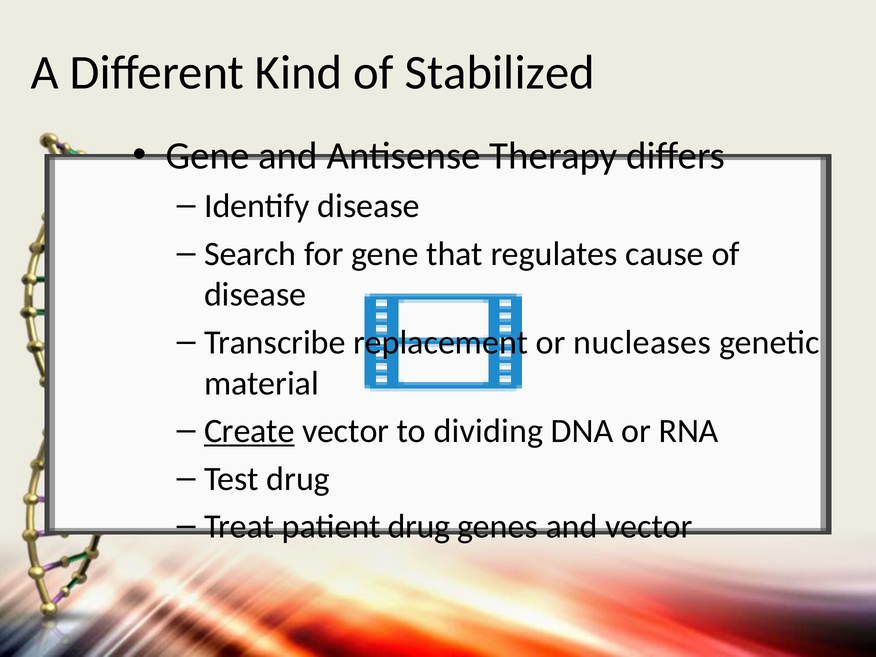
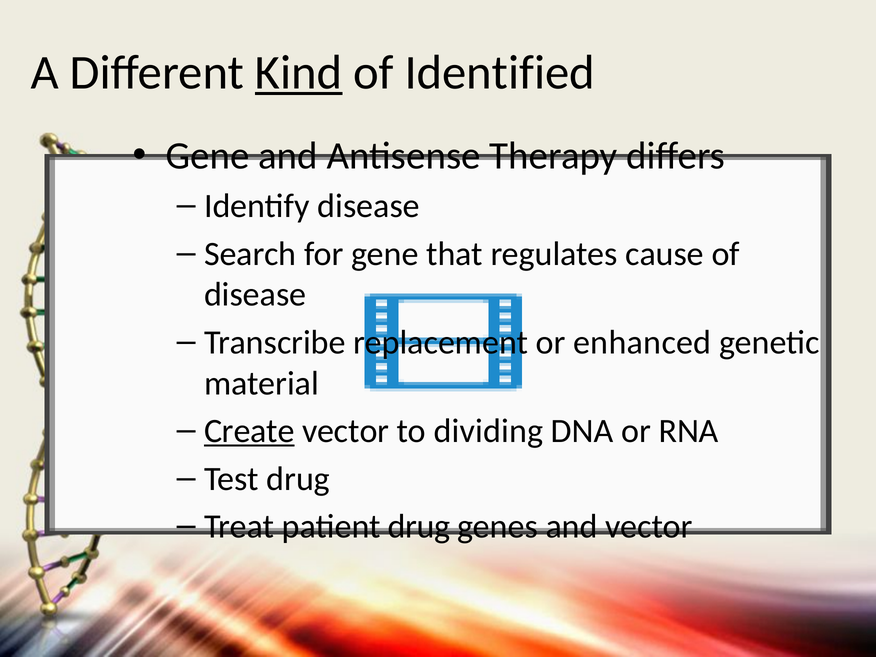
Kind underline: none -> present (299, 73)
Stabilized: Stabilized -> Identified (500, 73)
nucleases: nucleases -> enhanced (642, 342)
